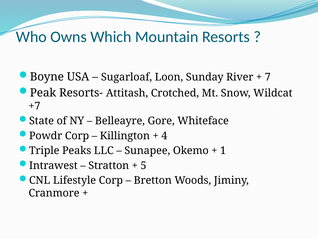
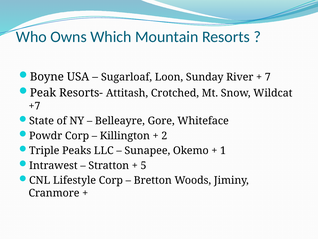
4: 4 -> 2 (164, 135)
